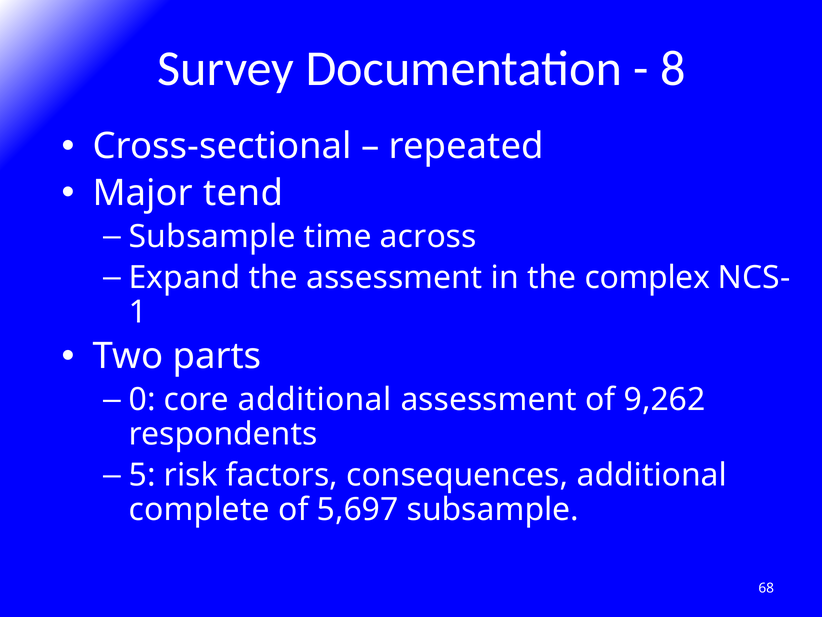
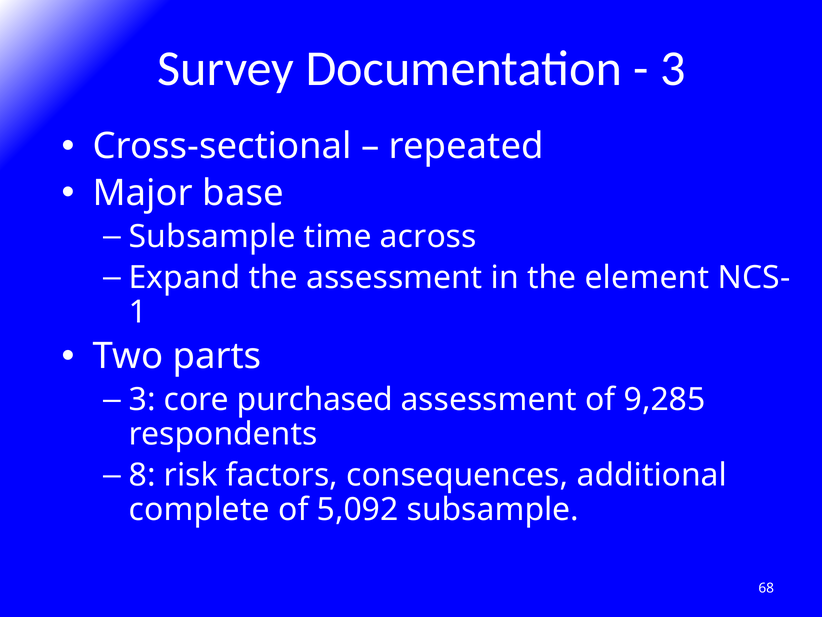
8: 8 -> 3 (673, 69)
tend: tend -> base (243, 193)
complex: complex -> element (647, 277)
0: 0 -> 3 (142, 400)
core additional: additional -> purchased (315, 400)
9,262: 9,262 -> 9,285 (665, 400)
5: 5 -> 8 (142, 475)
5,697: 5,697 -> 5,092 (358, 509)
